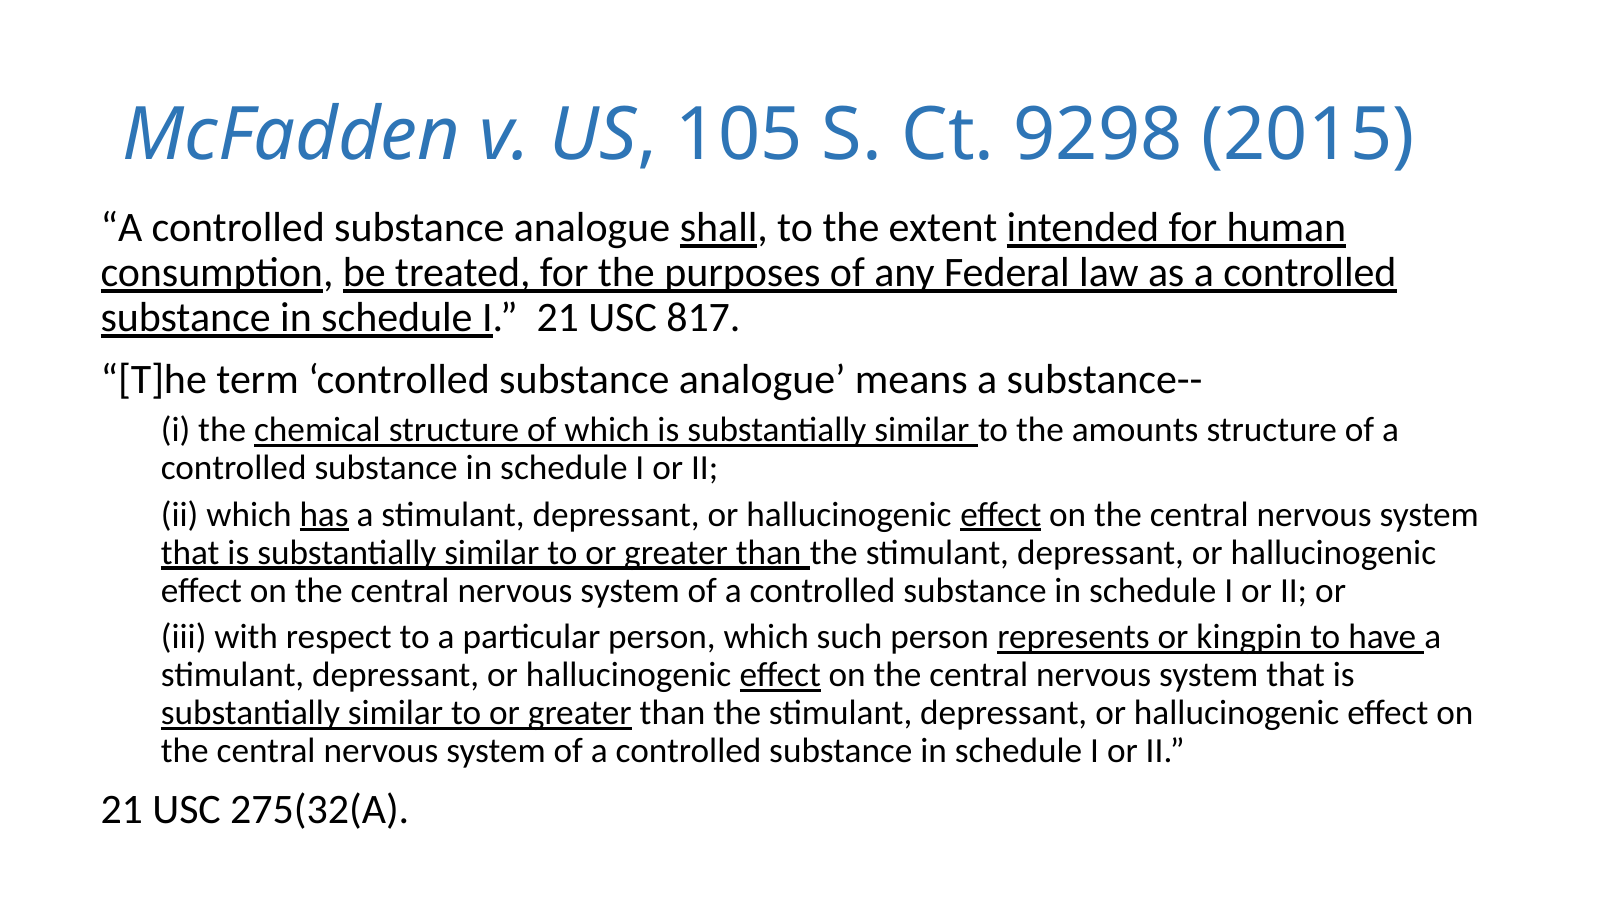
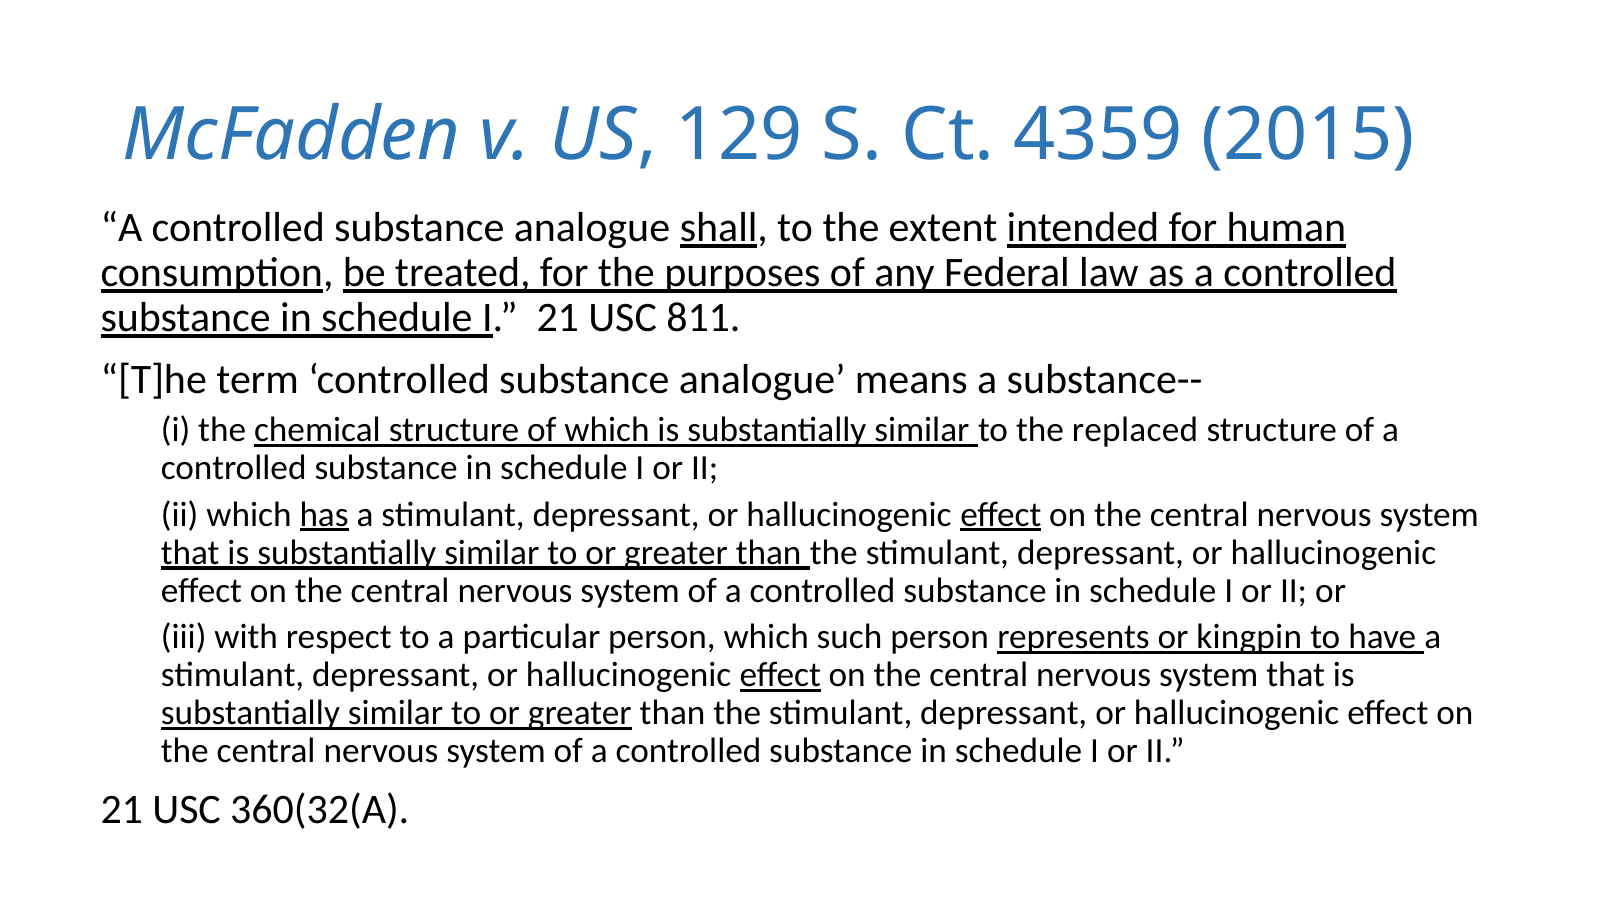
105: 105 -> 129 (739, 135)
9298: 9298 -> 4359 (1098, 135)
817: 817 -> 811 (703, 318)
amounts: amounts -> replaced (1135, 430)
275(32(A: 275(32(A -> 360(32(A (320, 810)
